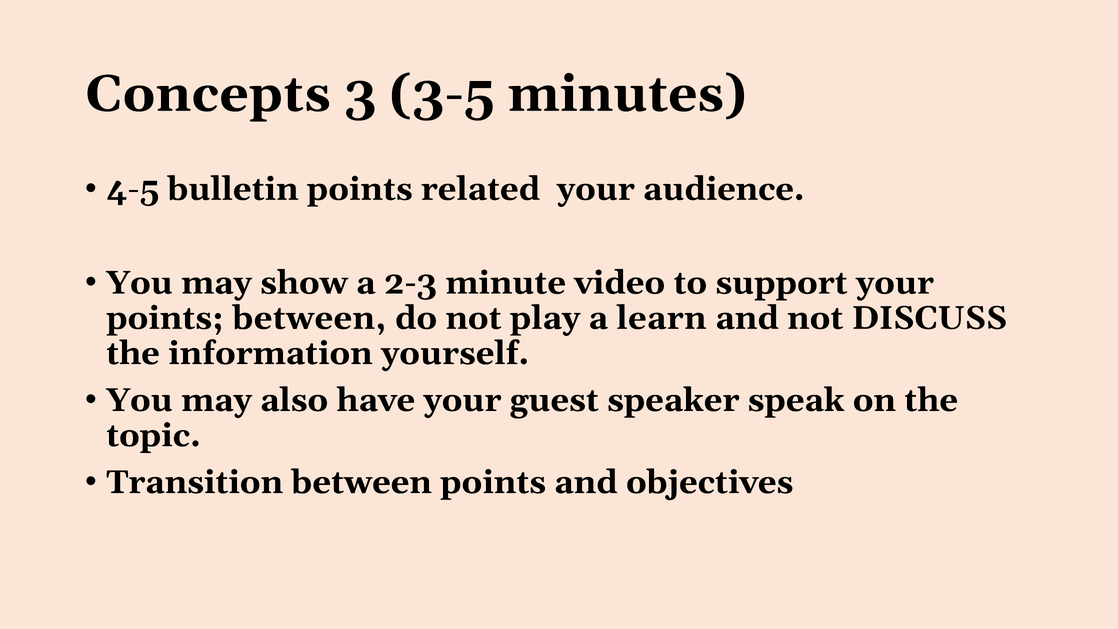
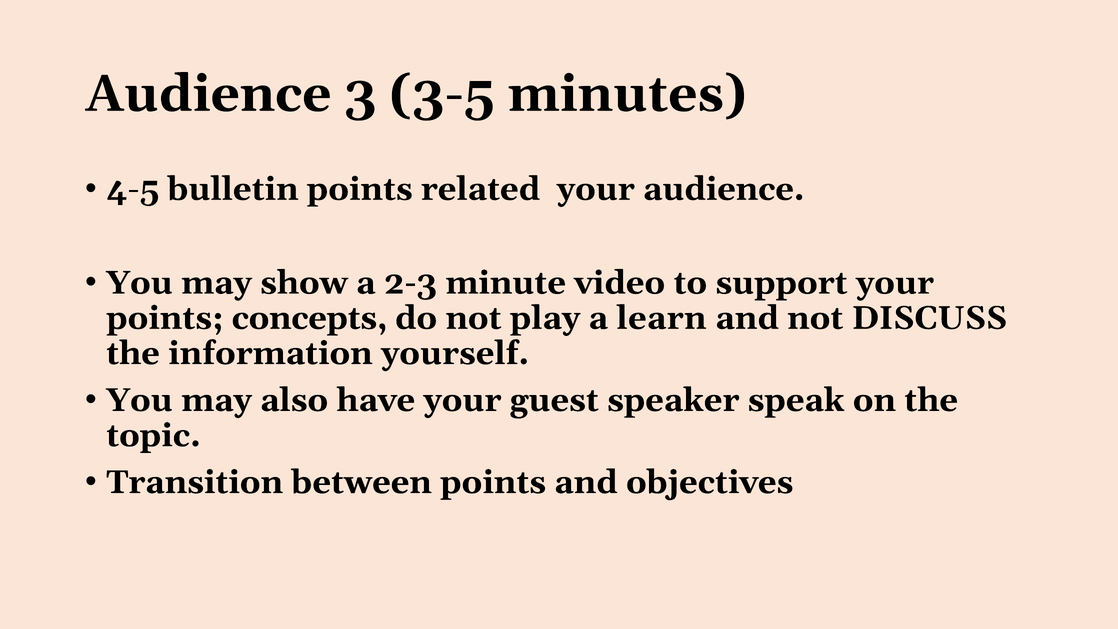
Concepts: Concepts -> Audience (208, 94)
points between: between -> concepts (310, 318)
